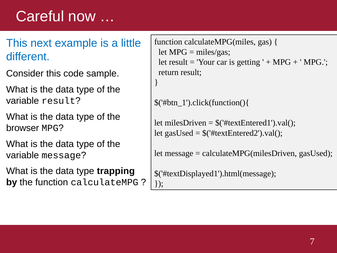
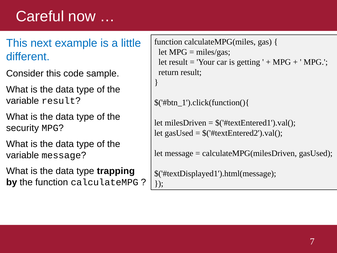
browser: browser -> security (23, 128)
